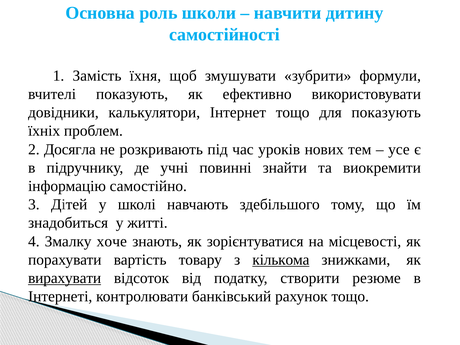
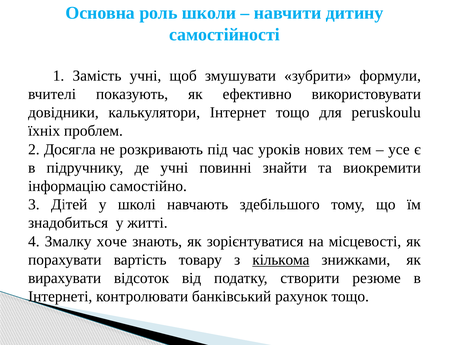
Замість їхня: їхня -> учні (145, 76)
для показують: показують -> peruskoulu (386, 113)
вирахувати underline: present -> none (65, 278)
